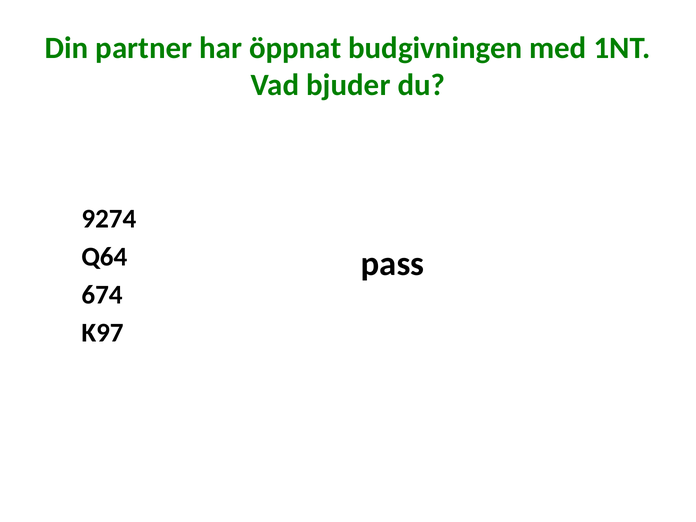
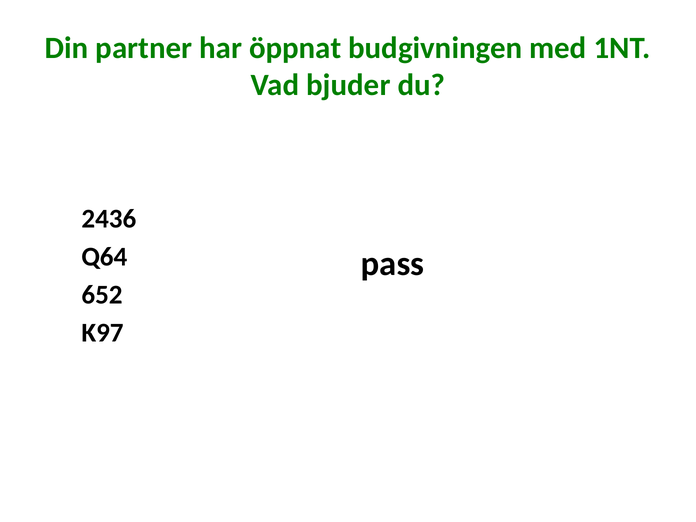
9274: 9274 -> 2436 (109, 219)
674: 674 -> 652 (102, 295)
